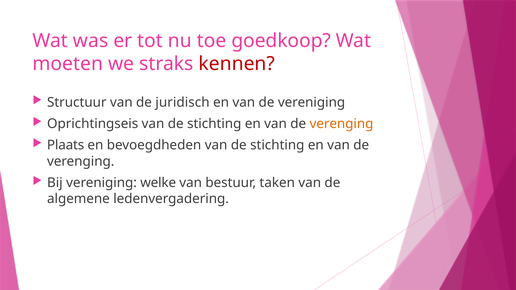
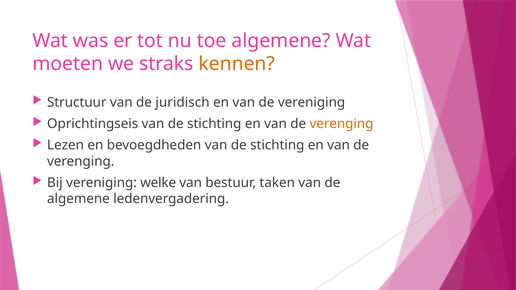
toe goedkoop: goedkoop -> algemene (281, 41)
kennen colour: red -> orange (237, 64)
Plaats: Plaats -> Lezen (66, 145)
